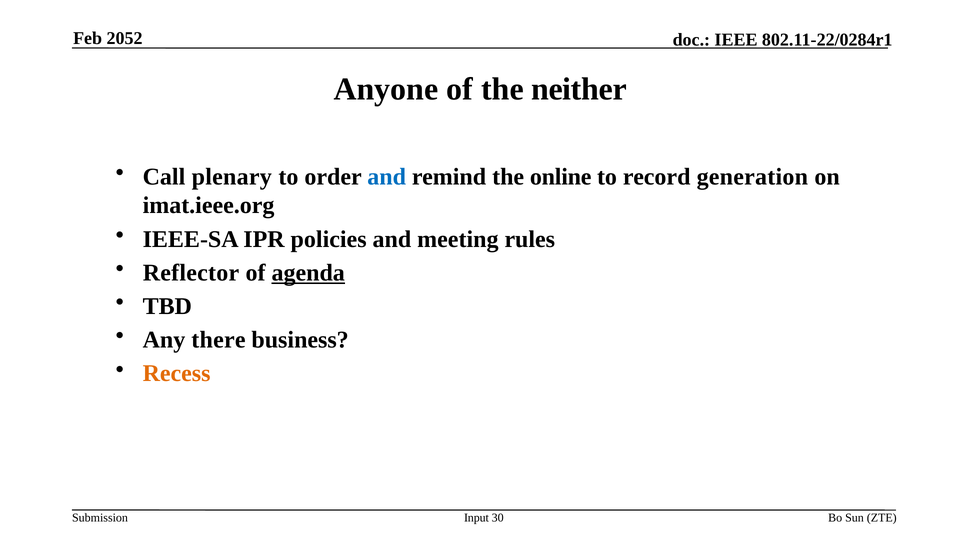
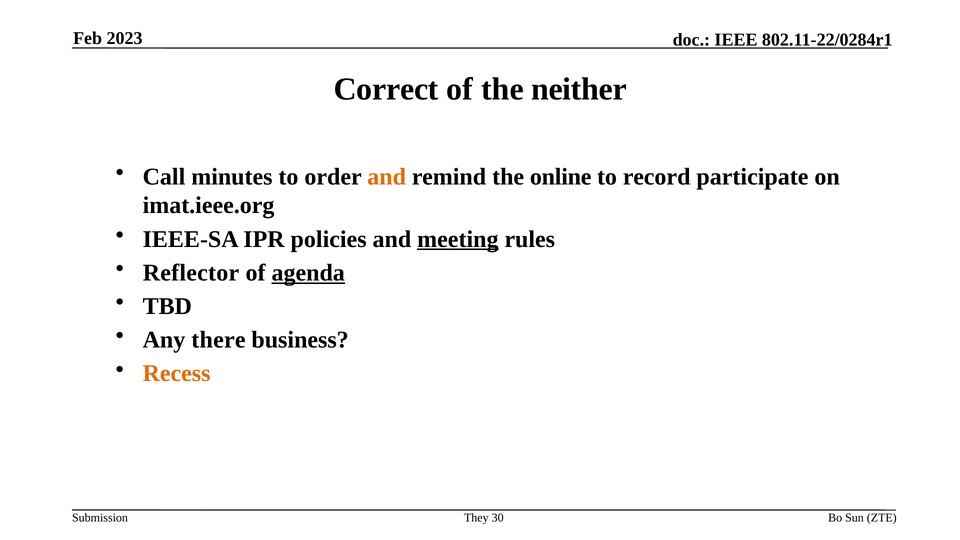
2052: 2052 -> 2023 (125, 38)
Anyone: Anyone -> Correct (386, 89)
plenary: plenary -> minutes (232, 177)
and colour: blue -> orange (387, 177)
generation: generation -> participate (752, 177)
meeting underline: none -> present (458, 239)
Input: Input -> They (476, 518)
